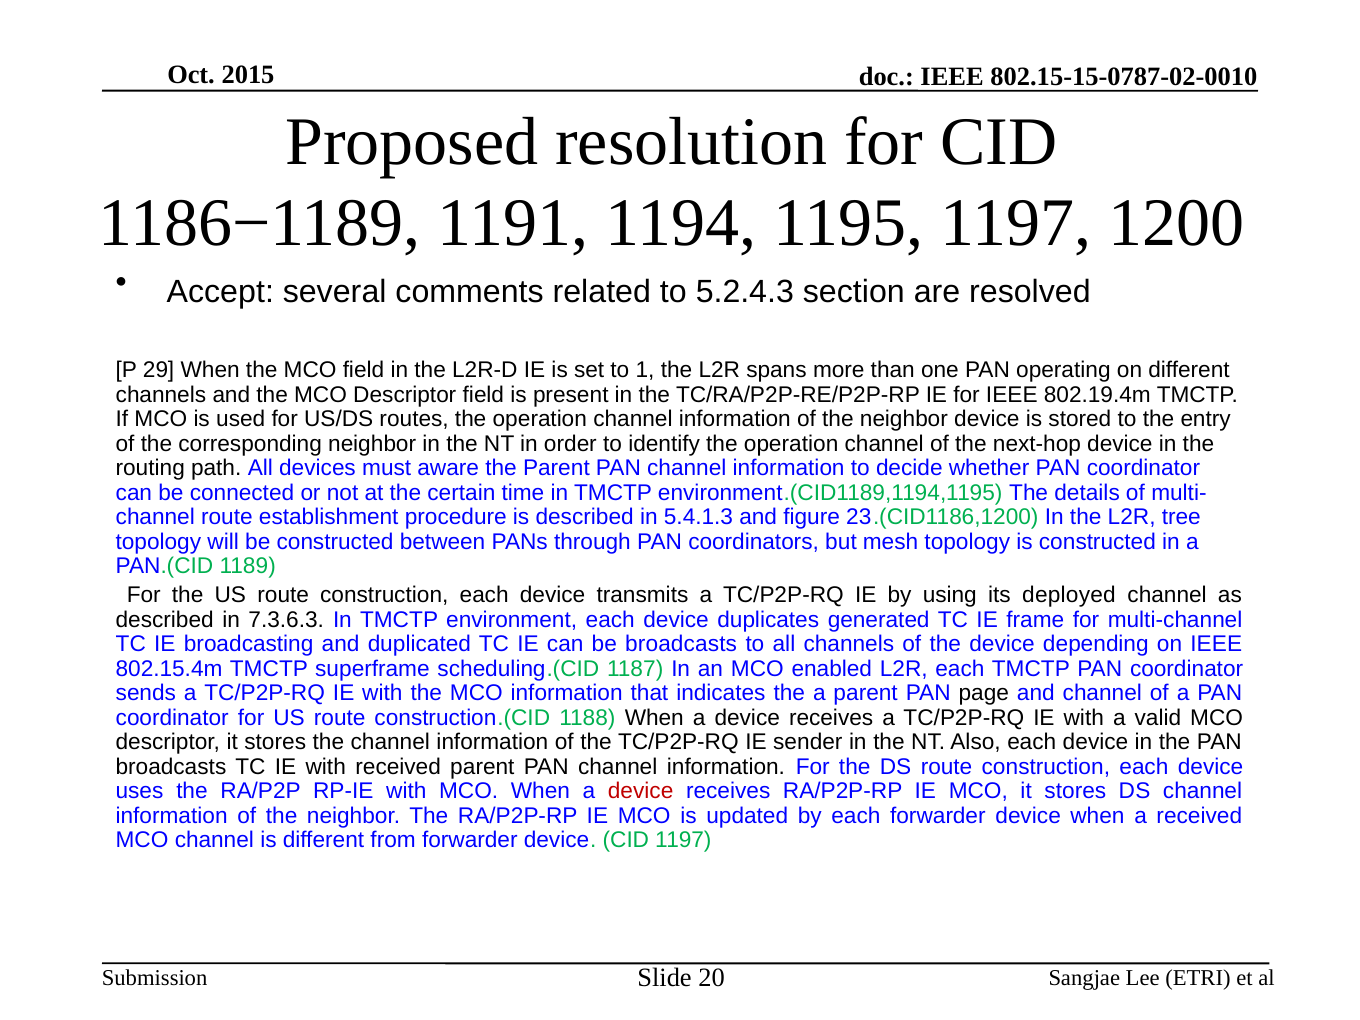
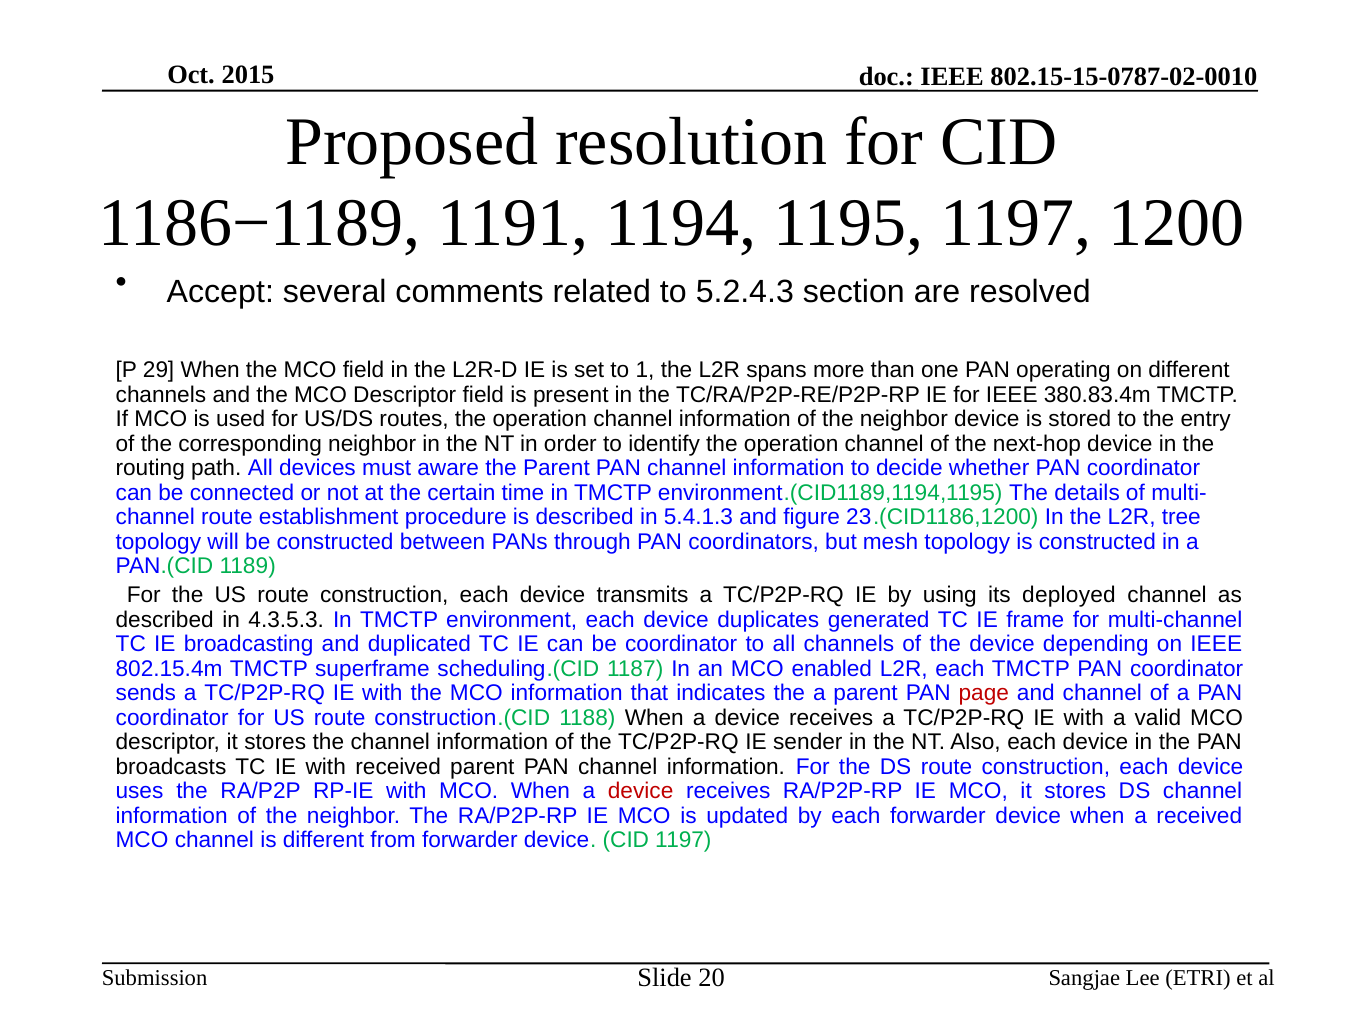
802.19.4m: 802.19.4m -> 380.83.4m (1097, 395)
7.3.6.3: 7.3.6.3 -> 4.3.5.3 (286, 620)
be broadcasts: broadcasts -> coordinator (681, 644)
page colour: black -> red (984, 693)
